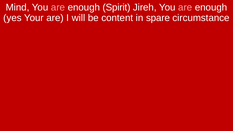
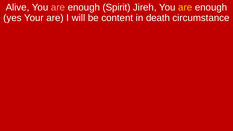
Mind: Mind -> Alive (18, 7)
are colour: pink -> yellow (185, 7)
spare: spare -> death (158, 18)
